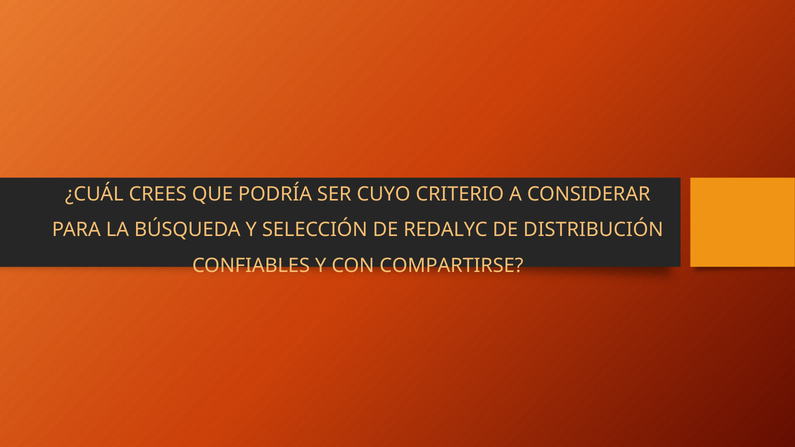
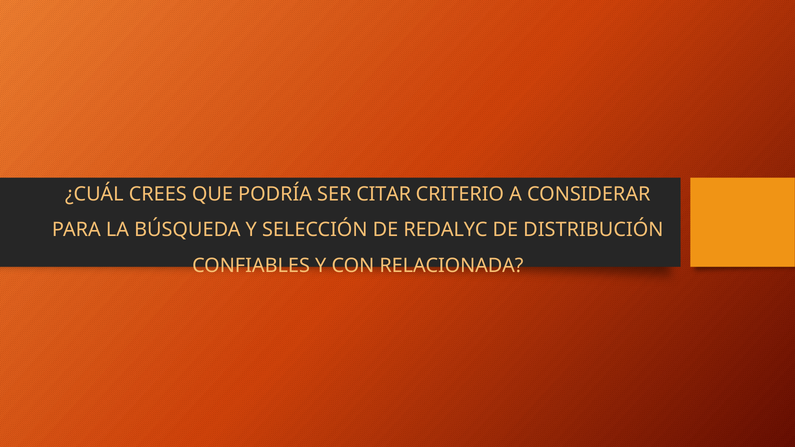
CUYO: CUYO -> CITAR (384, 194)
COMPARTIRSE: COMPARTIRSE -> RELACIONADA (451, 266)
